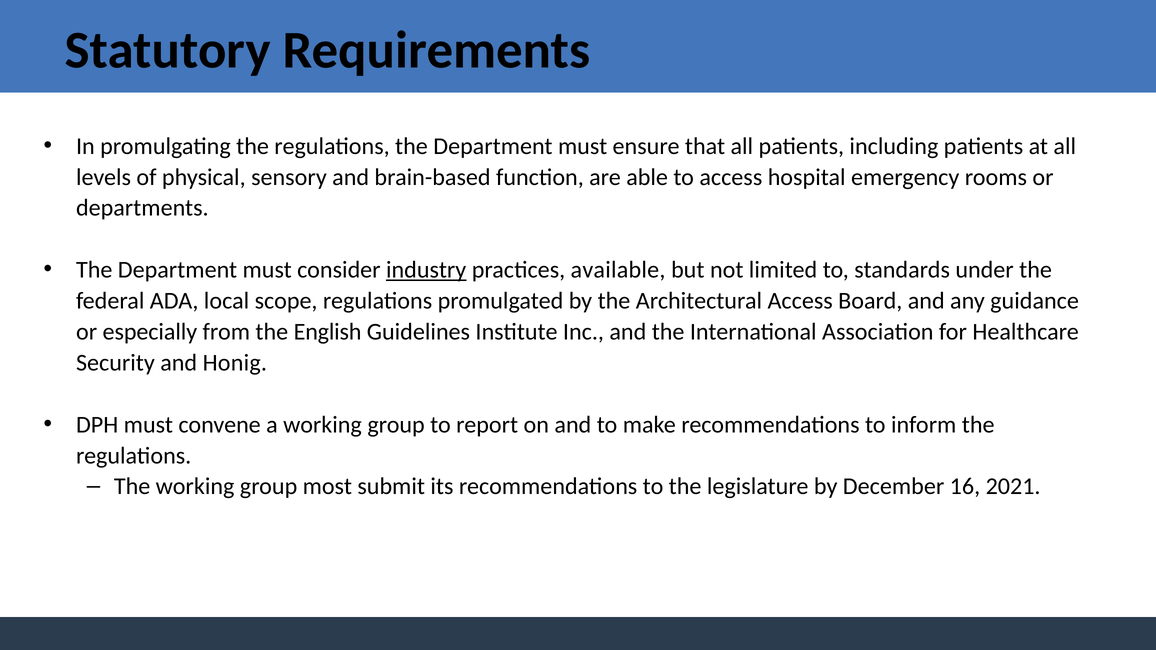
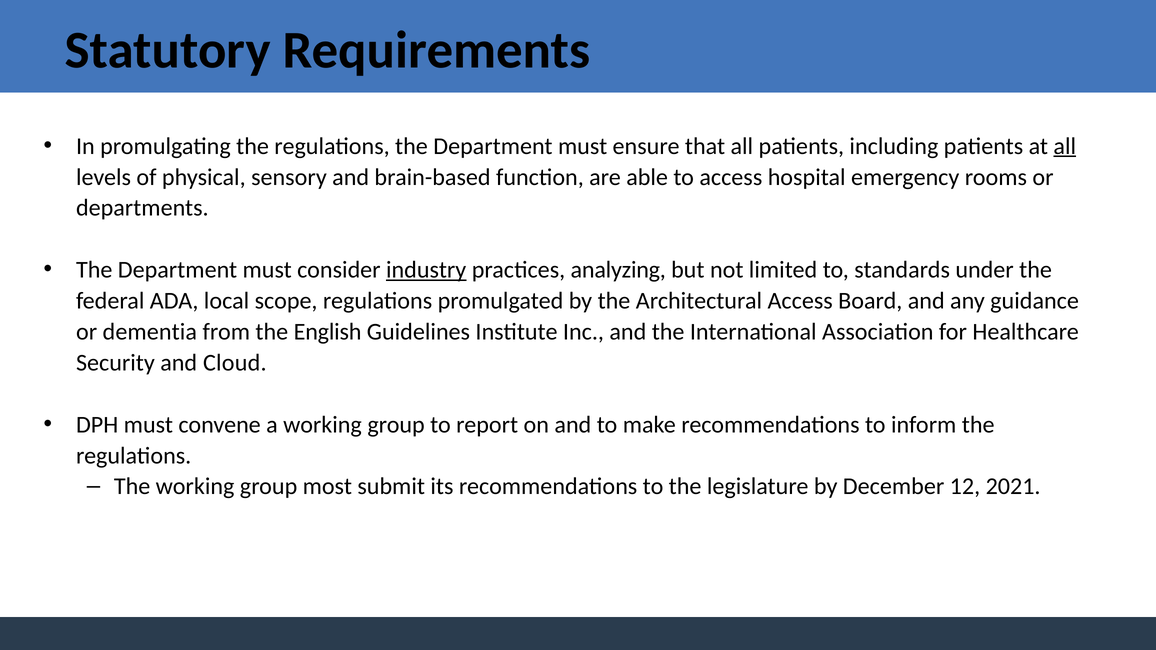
all underline: none -> present (1065, 146)
available: available -> analyzing (618, 270)
especially: especially -> dementia (150, 332)
Honig: Honig -> Cloud (235, 363)
16: 16 -> 12 (965, 487)
